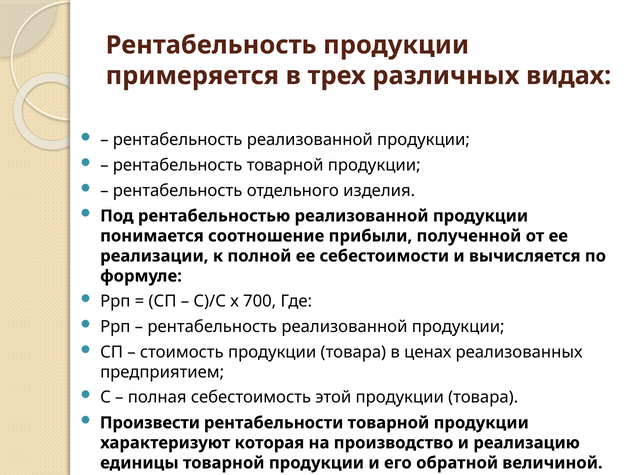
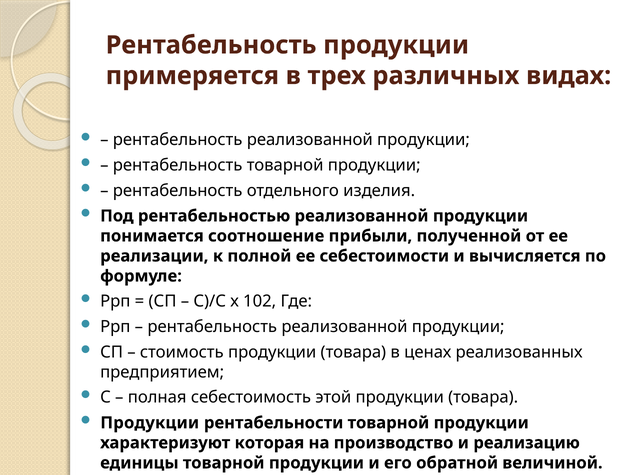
700: 700 -> 102 (260, 301)
Произвести: Произвести -> Продукции (150, 423)
